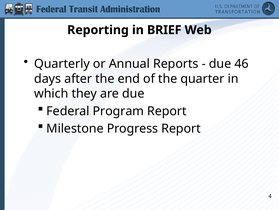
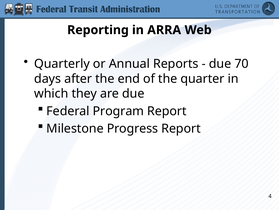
BRIEF: BRIEF -> ARRA (164, 30)
46: 46 -> 70 (242, 64)
